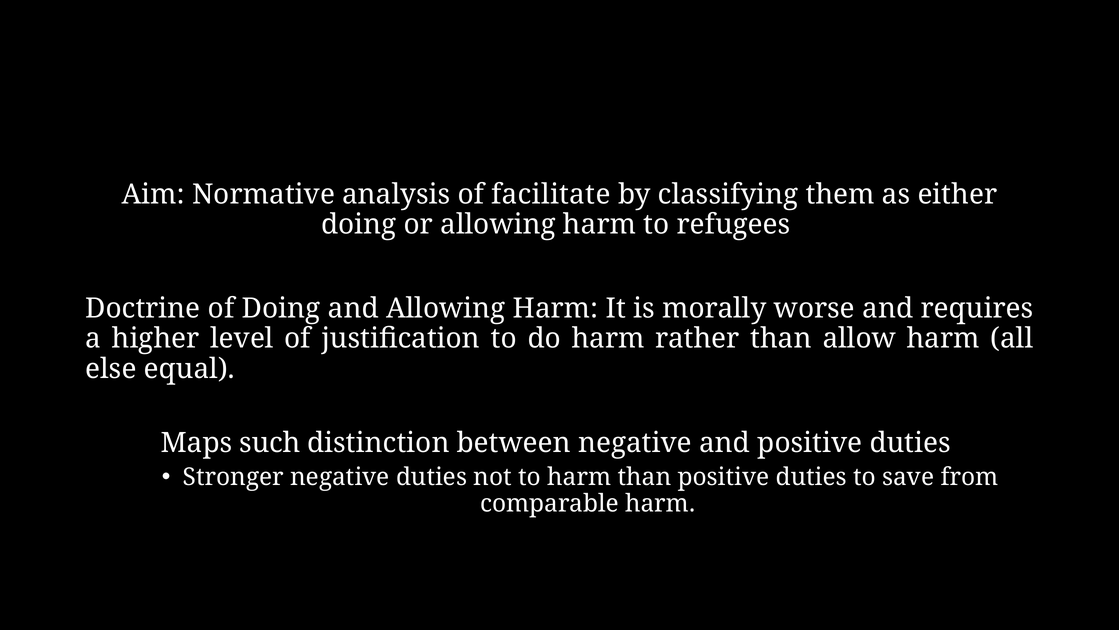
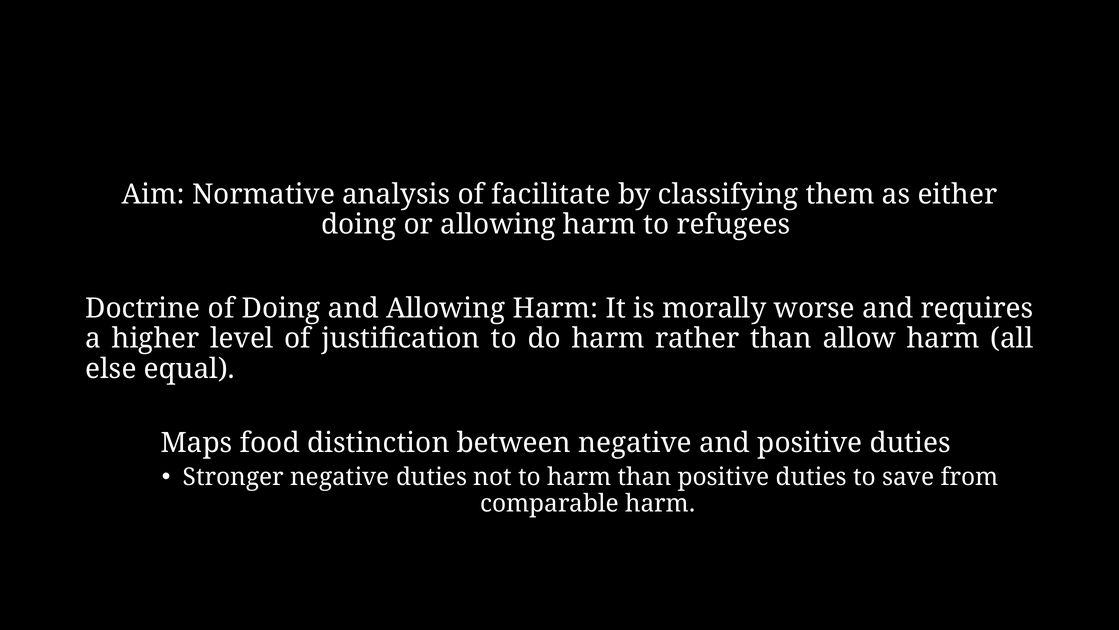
such: such -> food (270, 443)
